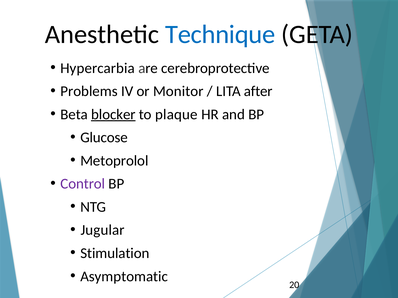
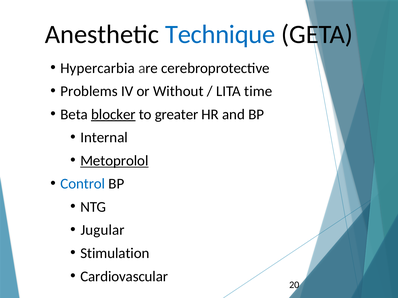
Monitor: Monitor -> Without (178, 91)
after: after -> time (258, 91)
plaque: plaque -> greater (177, 115)
Glucose: Glucose -> Internal (104, 138)
Metoprolol underline: none -> present (114, 161)
Control colour: purple -> blue (83, 184)
Asymptomatic: Asymptomatic -> Cardiovascular (124, 277)
